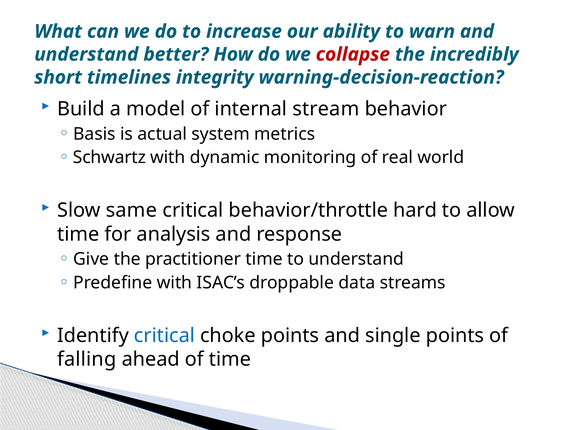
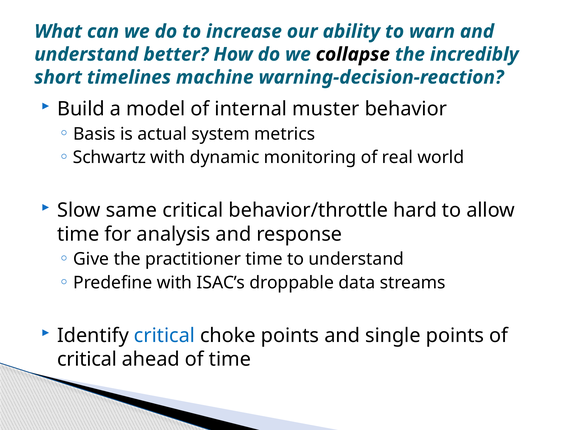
collapse colour: red -> black (353, 54)
integrity: integrity -> machine (215, 77)
stream: stream -> muster (326, 109)
falling: falling -> critical (87, 359)
